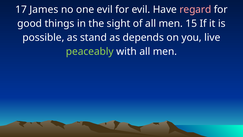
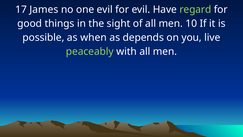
regard colour: pink -> light green (195, 9)
15: 15 -> 10 (191, 23)
stand: stand -> when (93, 37)
